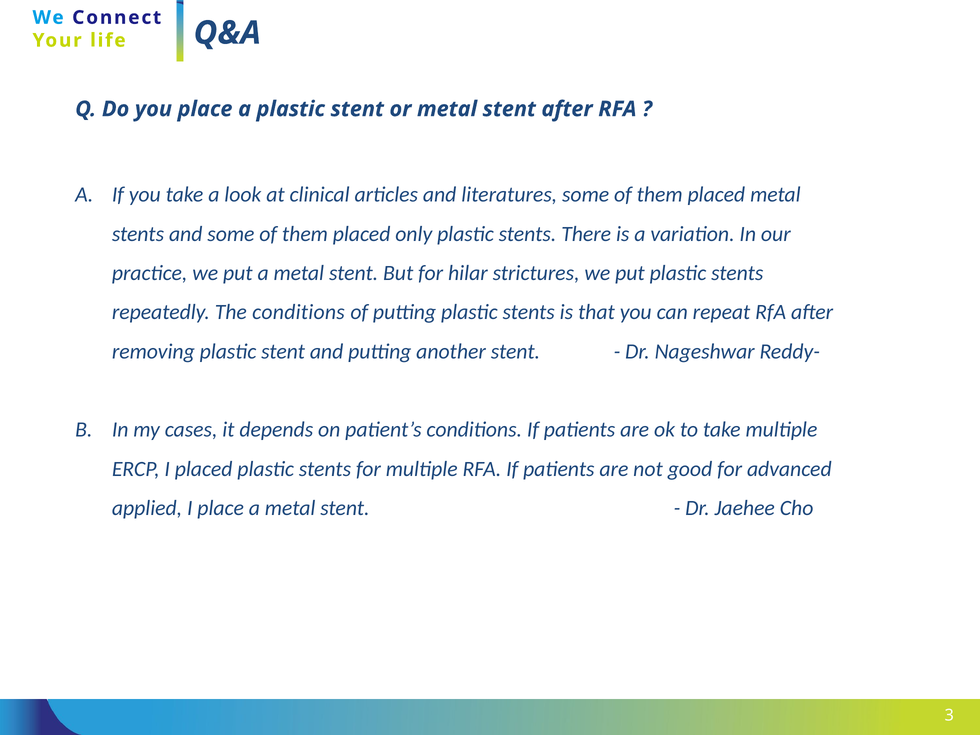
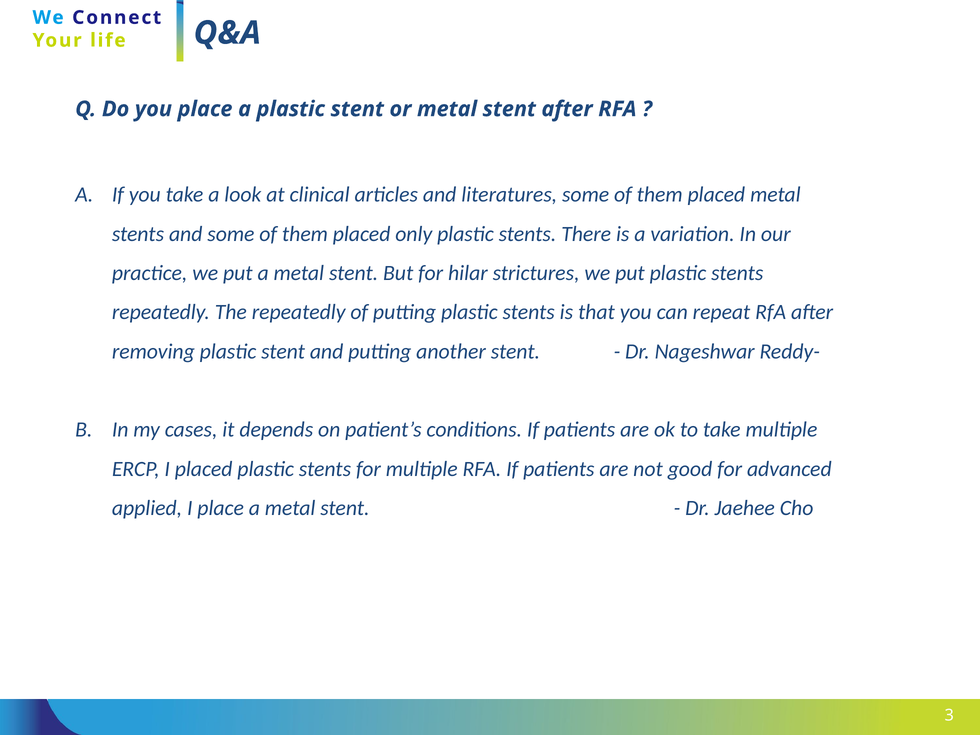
The conditions: conditions -> repeatedly (299, 312)
